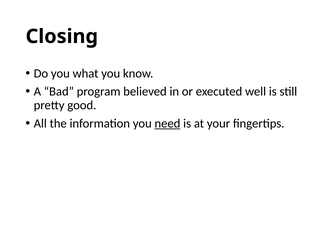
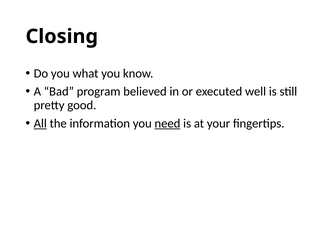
All underline: none -> present (40, 123)
